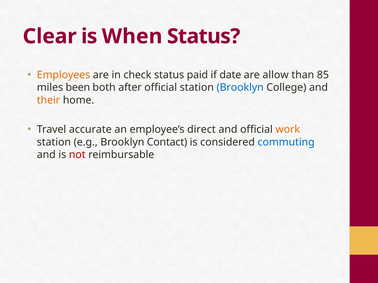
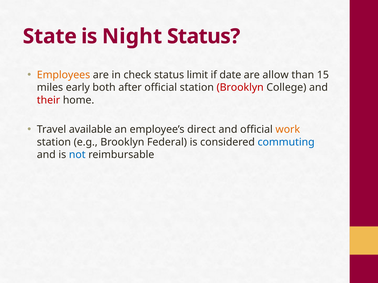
Clear: Clear -> State (50, 36)
When: When -> Night (132, 36)
paid: paid -> limit (197, 75)
85: 85 -> 15 (323, 75)
been: been -> early (78, 88)
Brooklyn colour: blue -> red (240, 88)
their colour: orange -> red (48, 100)
accurate: accurate -> available (90, 130)
Contact: Contact -> Federal (167, 142)
not colour: red -> blue (77, 155)
